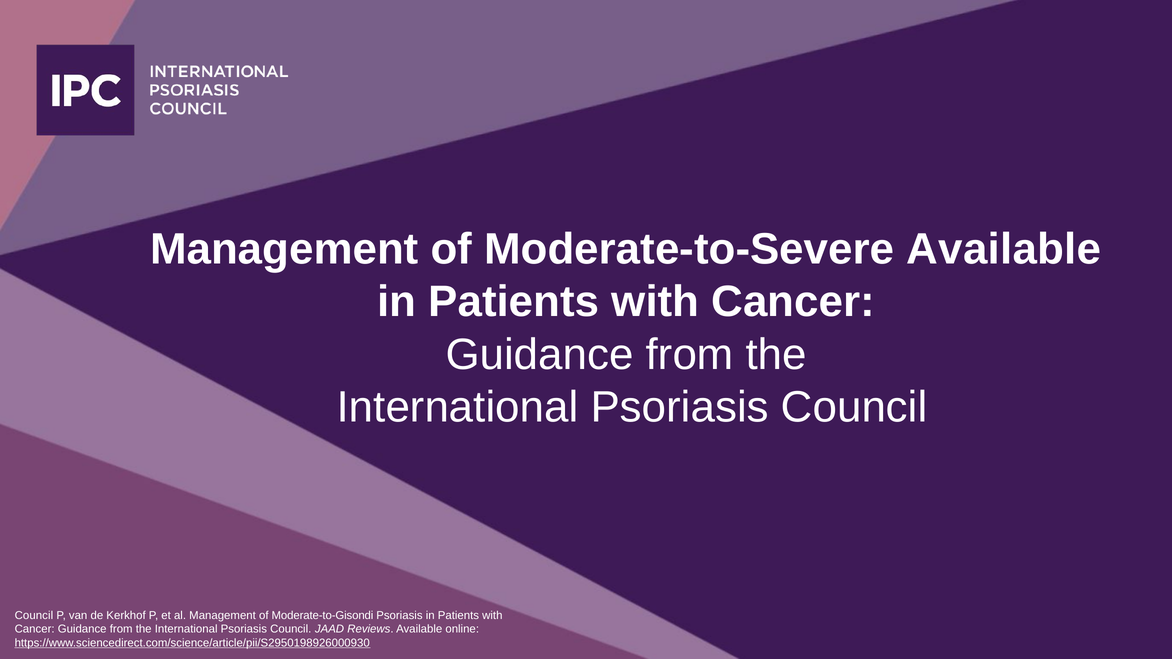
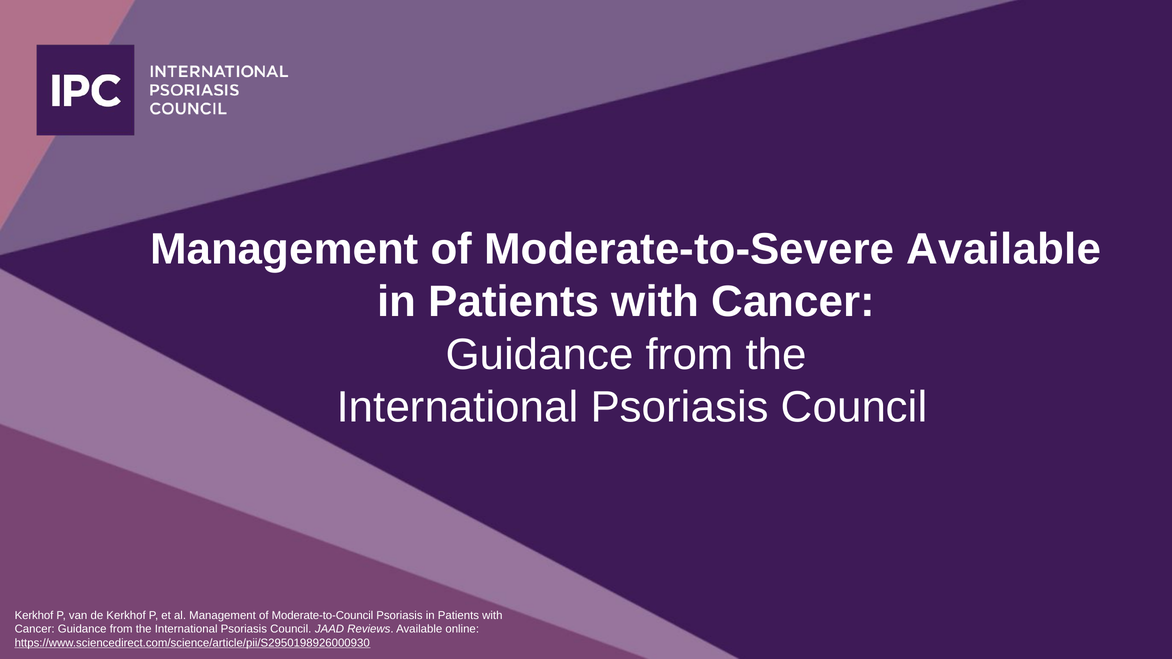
Council: Council -> Kerkhof (34, 616)
Moderate-to-Gisondi: Moderate-to-Gisondi -> Moderate-to-Council (322, 616)
